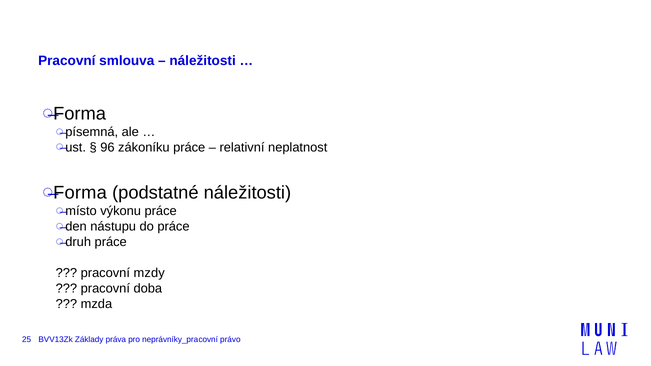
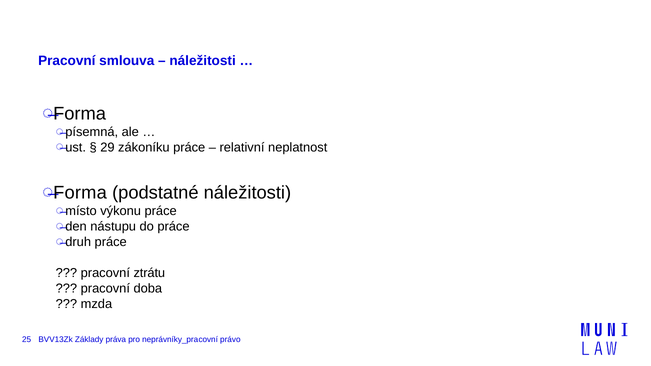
96: 96 -> 29 (107, 147)
mzdy: mzdy -> ztrátu (149, 273)
